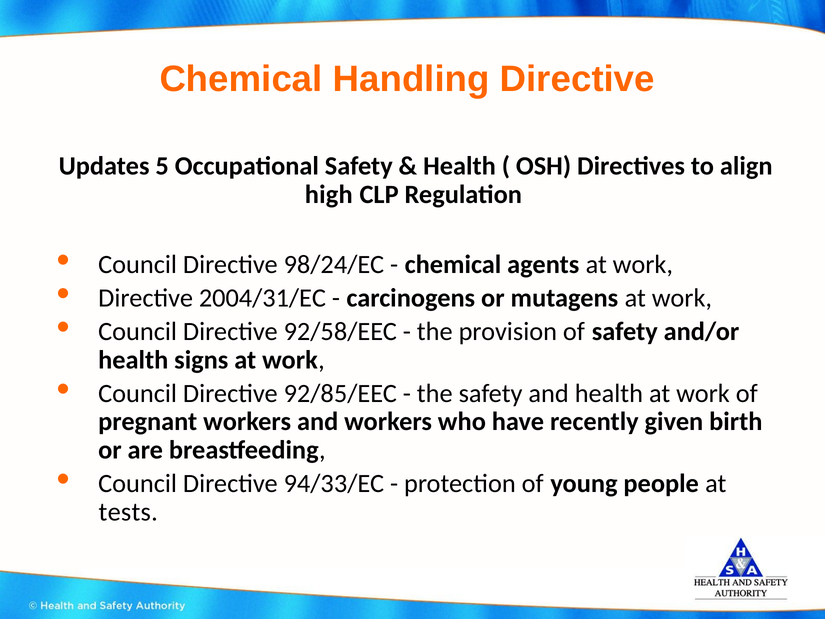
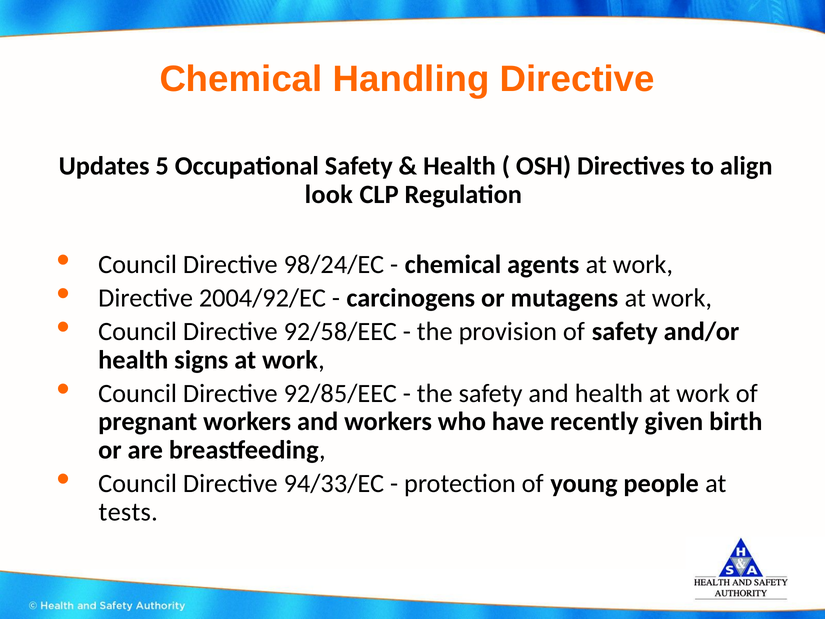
high: high -> look (329, 195)
2004/31/EC: 2004/31/EC -> 2004/92/EC (262, 298)
